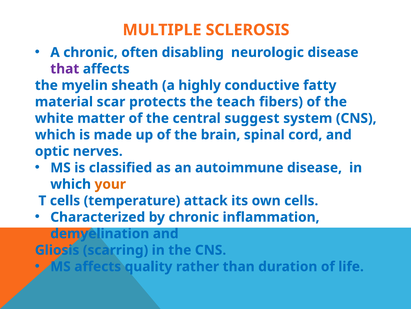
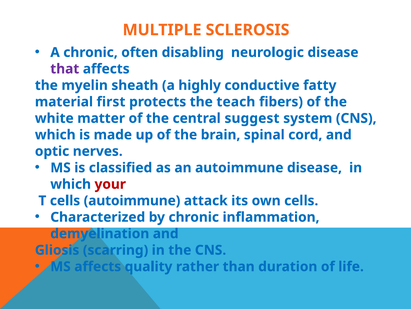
scar: scar -> first (111, 102)
your colour: orange -> red (110, 184)
cells temperature: temperature -> autoimmune (132, 200)
